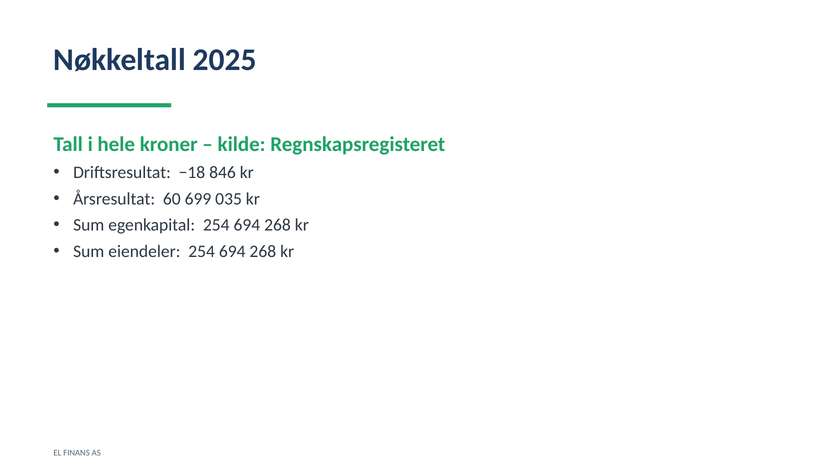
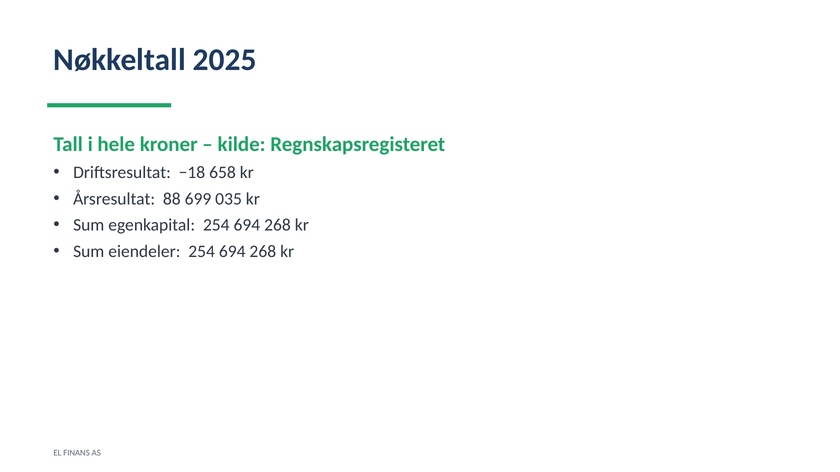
846: 846 -> 658 (222, 173)
60: 60 -> 88 (172, 199)
